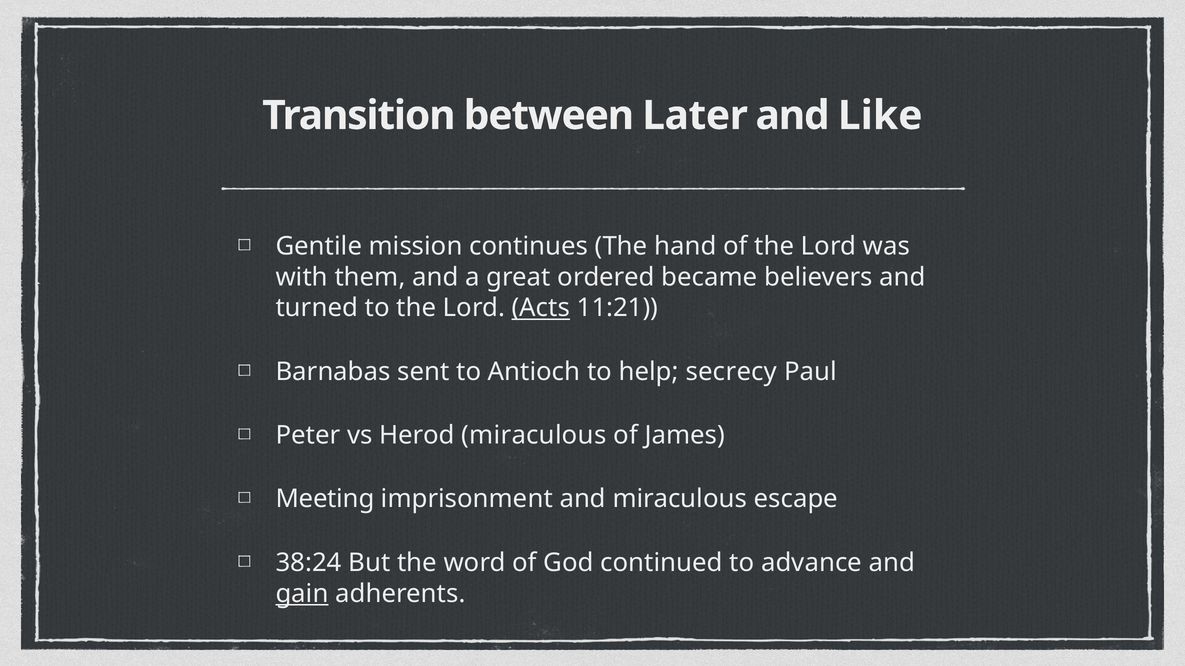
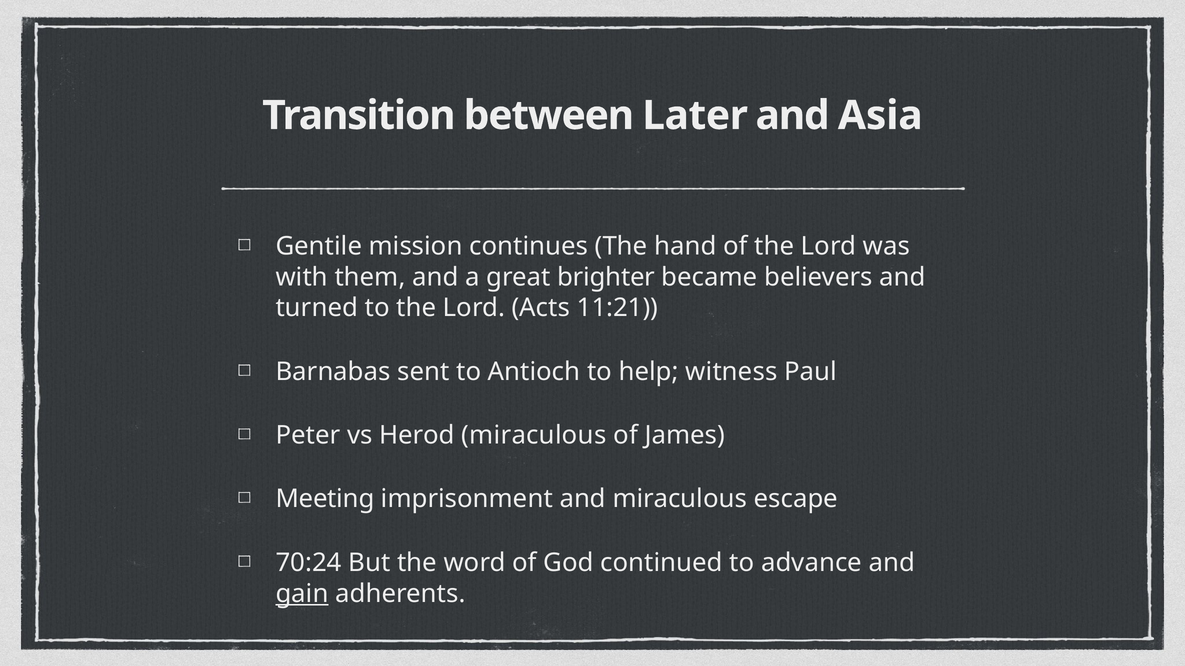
Like: Like -> Asia (880, 116)
ordered: ordered -> brighter (606, 277)
Acts underline: present -> none (541, 308)
secrecy: secrecy -> witness (731, 372)
38:24: 38:24 -> 70:24 (309, 563)
